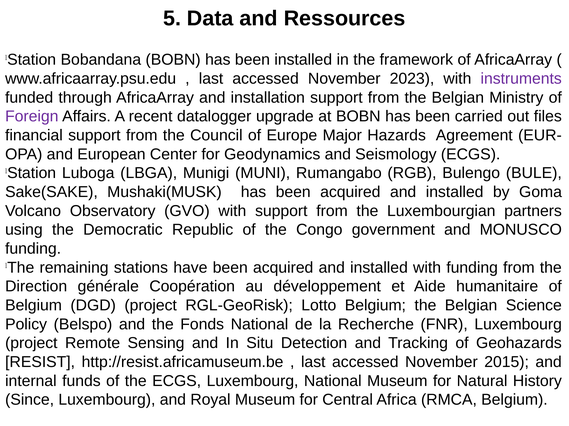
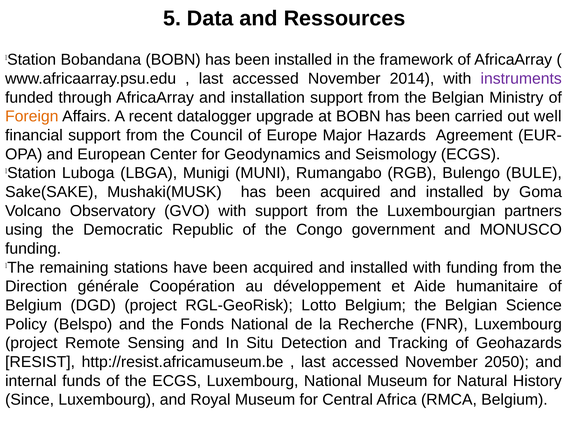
2023: 2023 -> 2014 (412, 79)
Foreign colour: purple -> orange (32, 117)
files: files -> well (548, 117)
2015: 2015 -> 2050 (507, 363)
